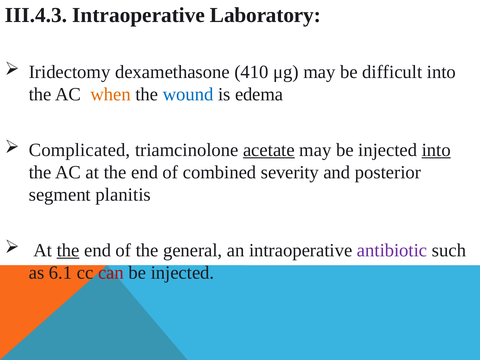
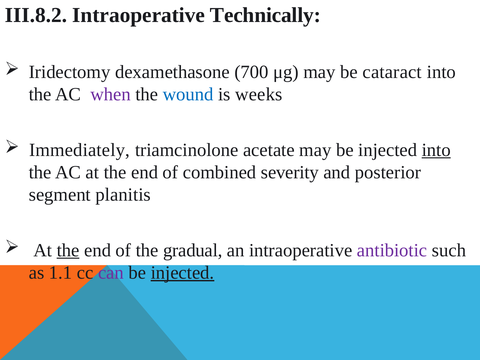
III.4.3: III.4.3 -> III.8.2 (36, 15)
Laboratory: Laboratory -> Technically (265, 15)
410: 410 -> 700 (252, 72)
difficult: difficult -> cataract (392, 72)
when colour: orange -> purple (111, 94)
edema: edema -> weeks (259, 94)
Complicated: Complicated -> Immediately (80, 150)
acetate underline: present -> none (269, 150)
general: general -> gradual (193, 250)
6.1: 6.1 -> 1.1 (61, 273)
can colour: red -> purple (111, 273)
injected underline: none -> present (183, 273)
